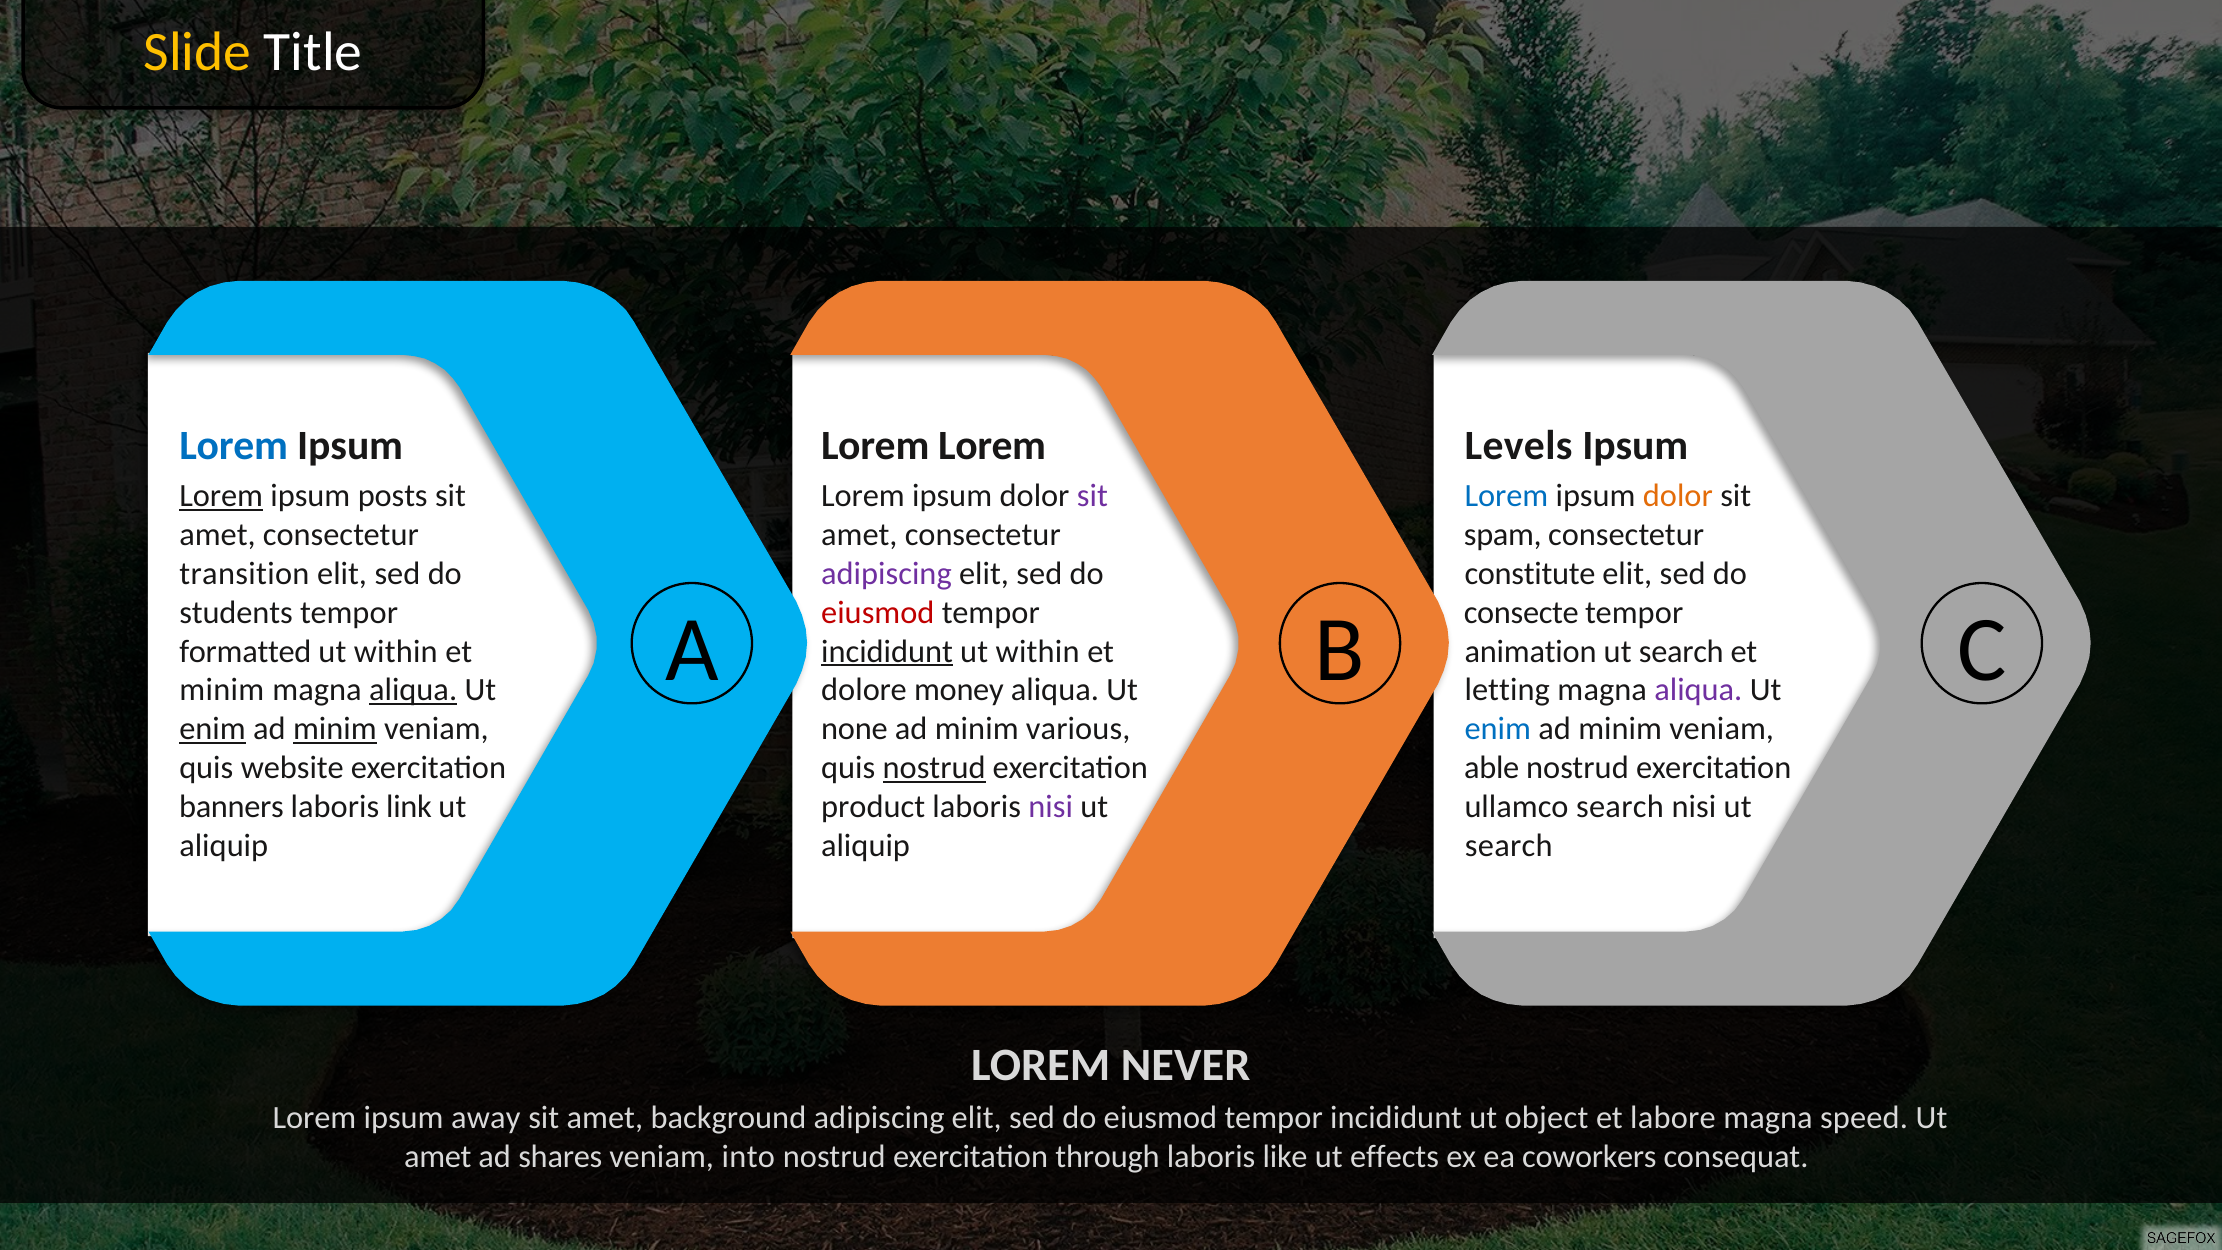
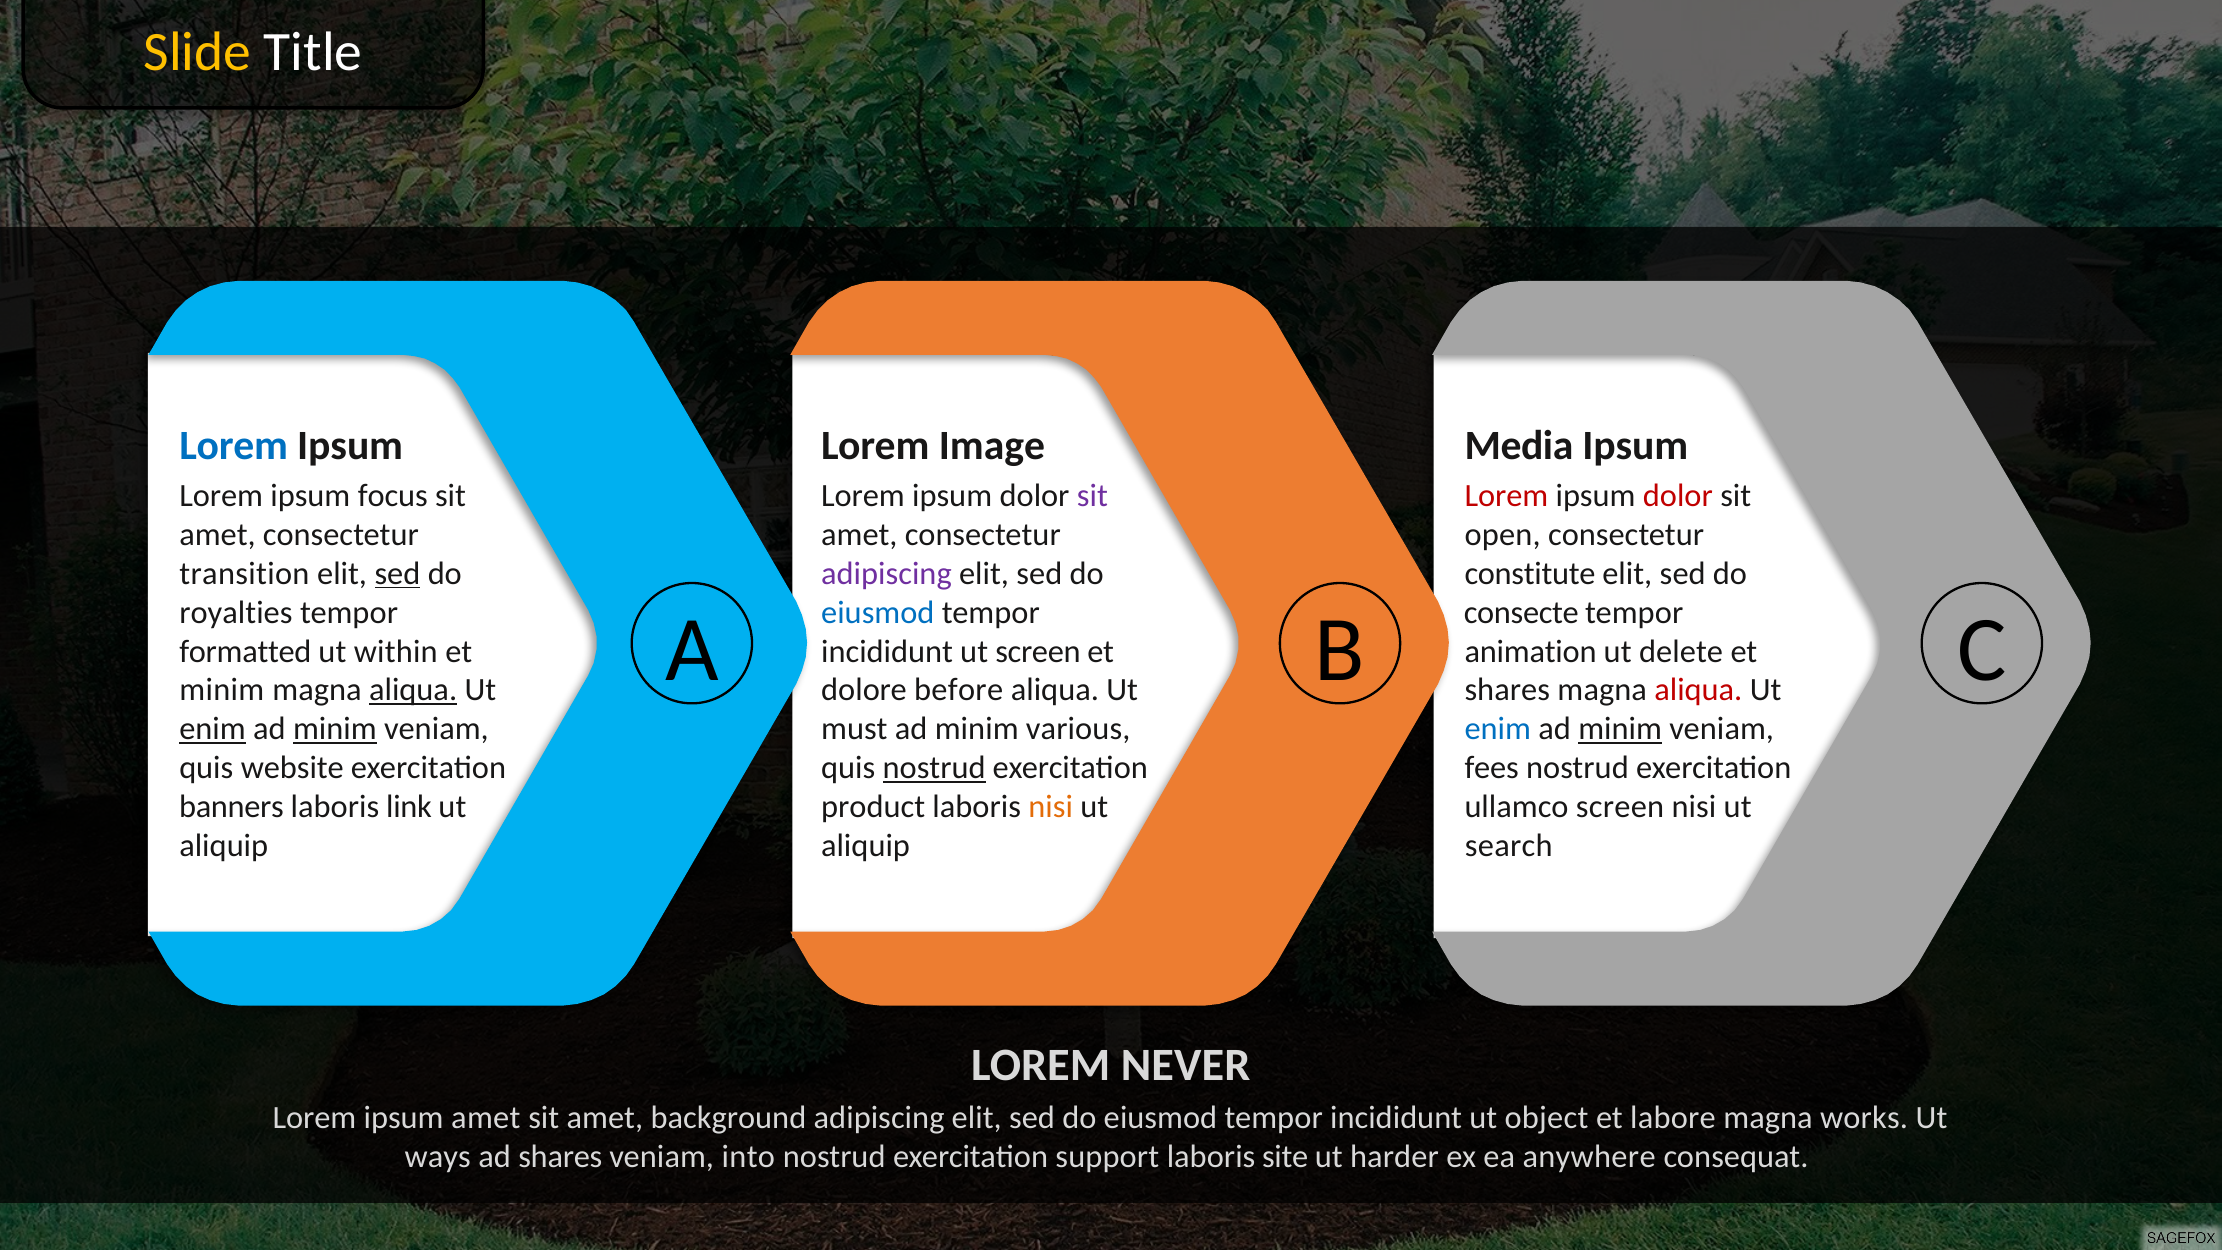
Lorem: Lorem -> Image (992, 445)
Levels: Levels -> Media (1519, 445)
Lorem underline: present -> none (221, 496)
posts: posts -> focus (393, 496)
Lorem colour: blue -> red (1506, 496)
dolor colour: orange -> red (1678, 496)
spam: spam -> open (1503, 535)
sed underline: none -> present (397, 573)
students: students -> royalties (236, 612)
eiusmod colour: red -> blue (878, 612)
incididunt underline: present -> none (887, 651)
within: within -> screen (1038, 651)
search: search -> delete (1681, 651)
money: money -> before (959, 690)
letting: letting -> shares (1507, 690)
aliqua colour: purple -> red (1698, 690)
none: none -> must (854, 729)
minim underline: none -> present (1620, 729)
able: able -> fees (1492, 768)
nisi colour: purple -> orange (1051, 807)
ullamco search: search -> screen (1620, 807)
ipsum away: away -> amet (486, 1118)
speed: speed -> works (1864, 1118)
amet: amet -> ways (438, 1157)
through: through -> support (1107, 1157)
like: like -> site (1285, 1157)
effects: effects -> harder (1394, 1157)
coworkers: coworkers -> anywhere (1589, 1157)
